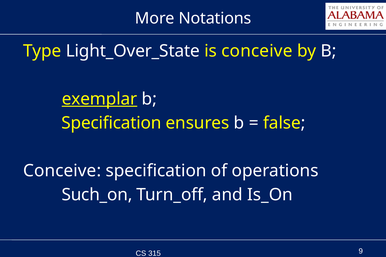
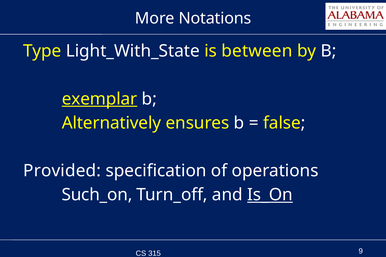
Light_Over_State: Light_Over_State -> Light_With_State (133, 51)
is conceive: conceive -> between (257, 51)
Specification: Specification -> Alternatively (111, 123)
Conceive: Conceive -> Provided (62, 171)
Is_On underline: none -> present (270, 195)
